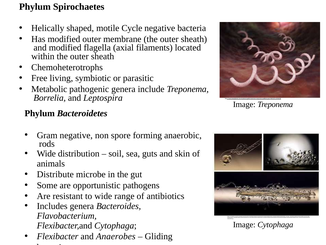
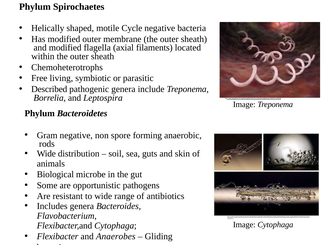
Metabolic: Metabolic -> Described (49, 89)
Distribute: Distribute -> Biological (55, 174)
